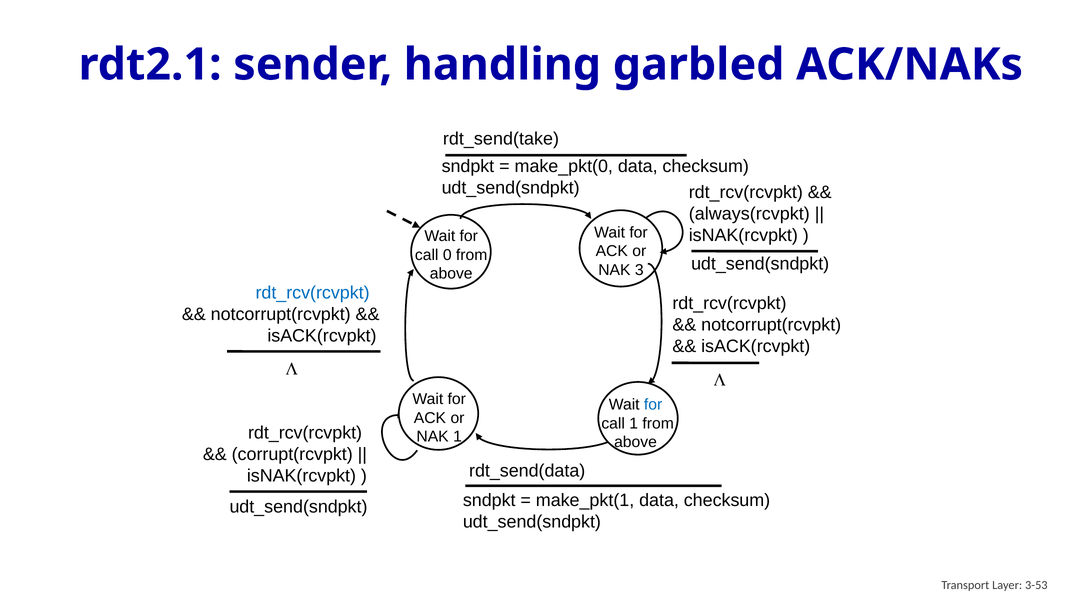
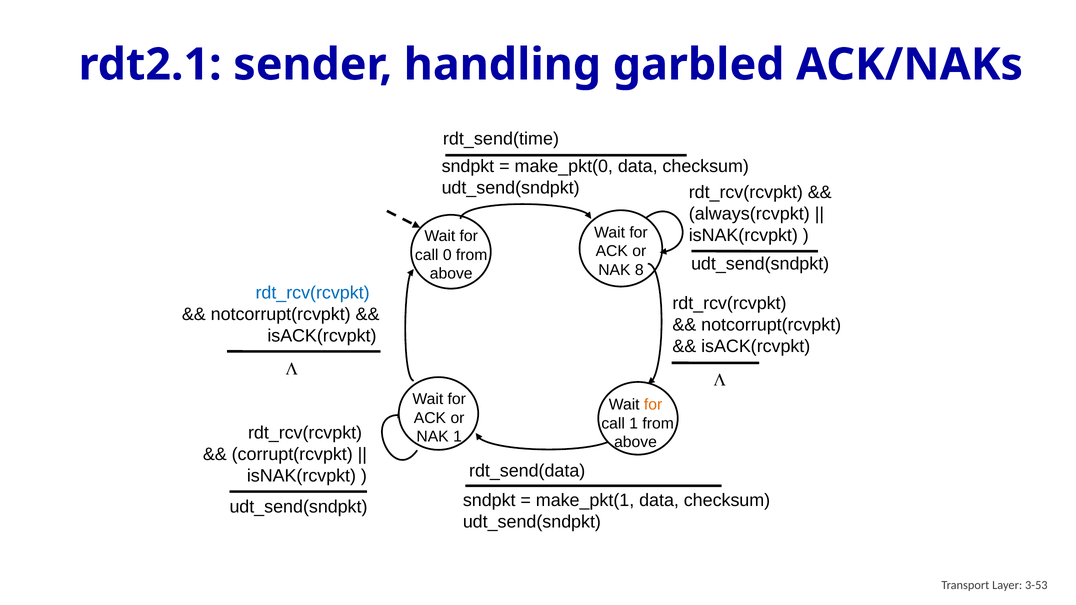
rdt_send(take: rdt_send(take -> rdt_send(time (501, 139)
3: 3 -> 8 (639, 270)
for colour: blue -> orange (653, 405)
